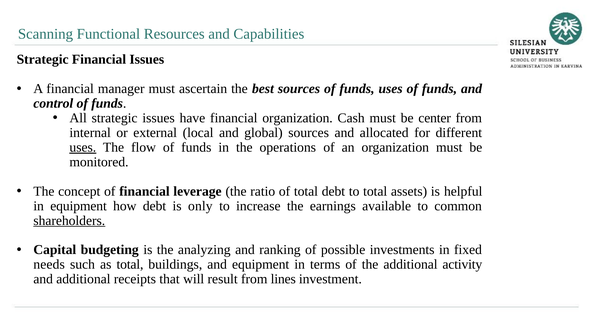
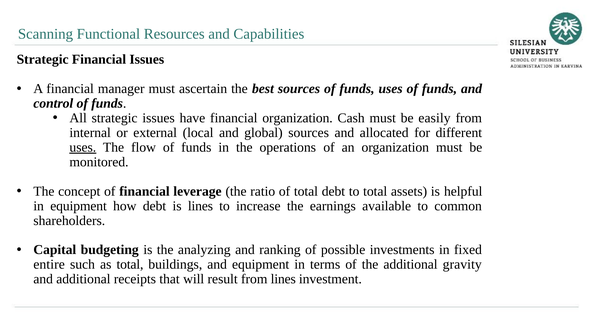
center: center -> easily (435, 118)
is only: only -> lines (200, 206)
shareholders underline: present -> none (69, 221)
needs: needs -> entire (49, 265)
activity: activity -> gravity (462, 265)
